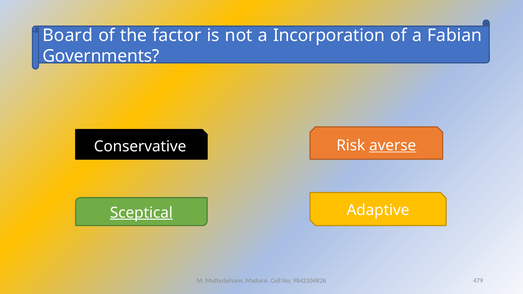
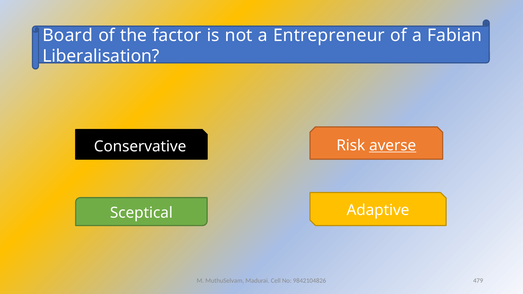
Incorporation: Incorporation -> Entrepreneur (329, 35)
Governments: Governments -> Liberalisation (101, 56)
Sceptical underline: present -> none (141, 213)
